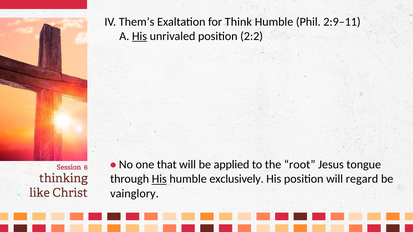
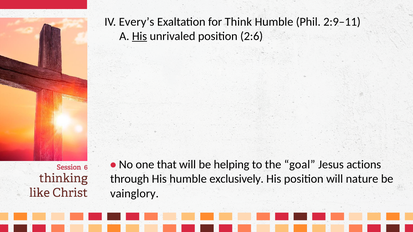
Them’s: Them’s -> Every’s (137, 22)
2:2: 2:2 -> 2:6 (252, 36)
applied: applied -> helping (232, 165)
root: root -> goal (300, 165)
tongue: tongue -> actions (364, 165)
His underline: present -> none (159, 179)
regard: regard -> nature (362, 179)
